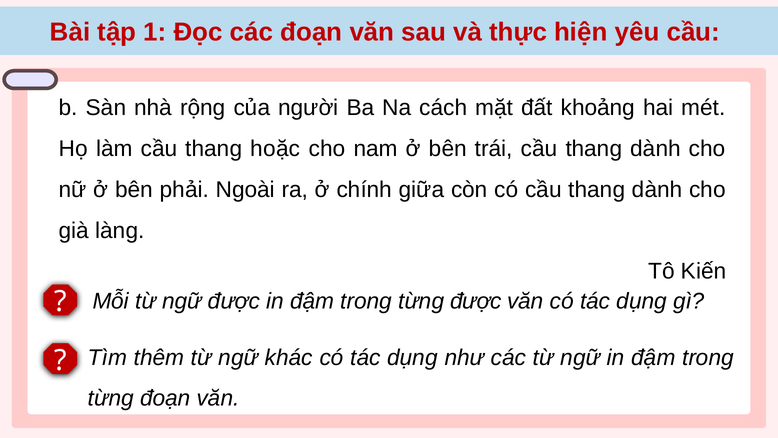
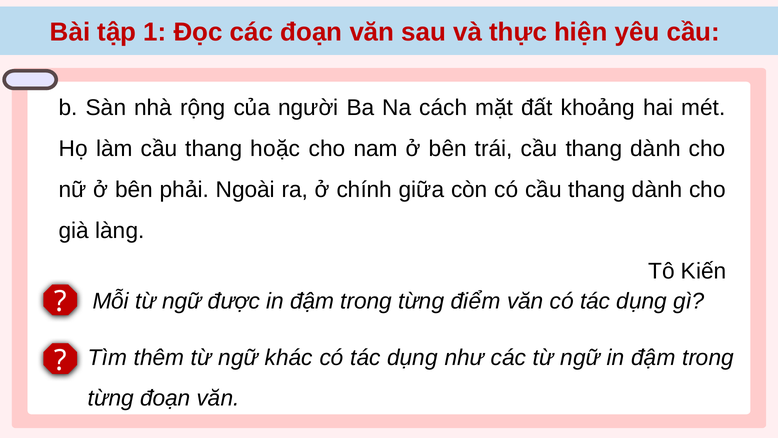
từng được: được -> điểm (475, 301)
